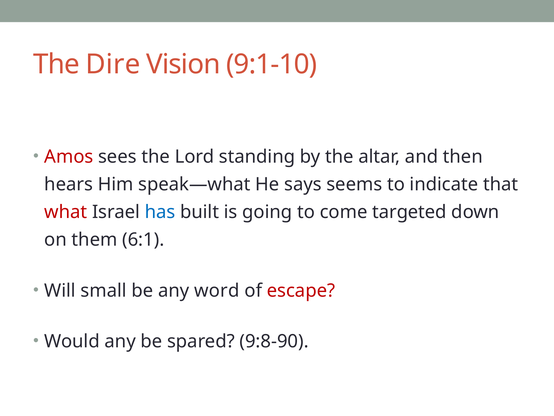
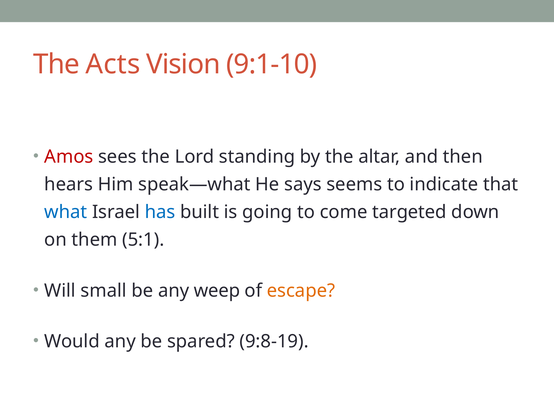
Dire: Dire -> Acts (113, 64)
what colour: red -> blue (66, 212)
6:1: 6:1 -> 5:1 (143, 240)
word: word -> weep (217, 290)
escape colour: red -> orange (301, 290)
9:8-90: 9:8-90 -> 9:8-19 (274, 341)
